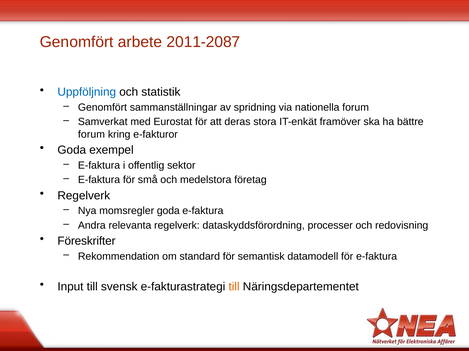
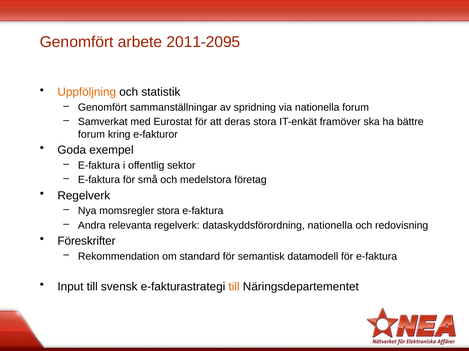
2011-2087: 2011-2087 -> 2011-2095 (204, 42)
Uppföljning colour: blue -> orange (87, 92)
momsregler goda: goda -> stora (168, 211)
dataskyddsförordning processer: processer -> nationella (330, 226)
